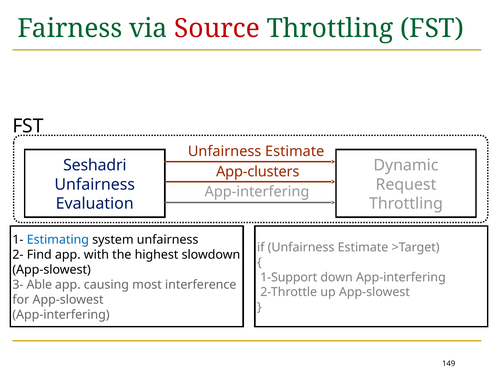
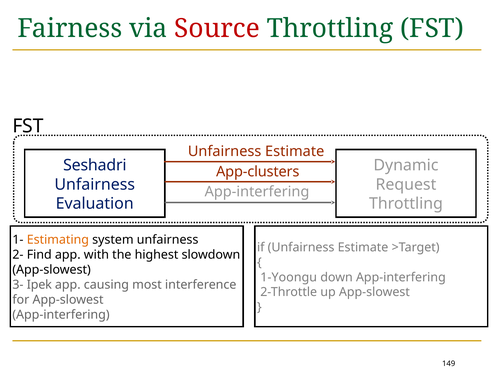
Estimating colour: blue -> orange (58, 239)
1-Support: 1-Support -> 1-Yoongu (289, 277)
Able: Able -> Ipek (39, 284)
